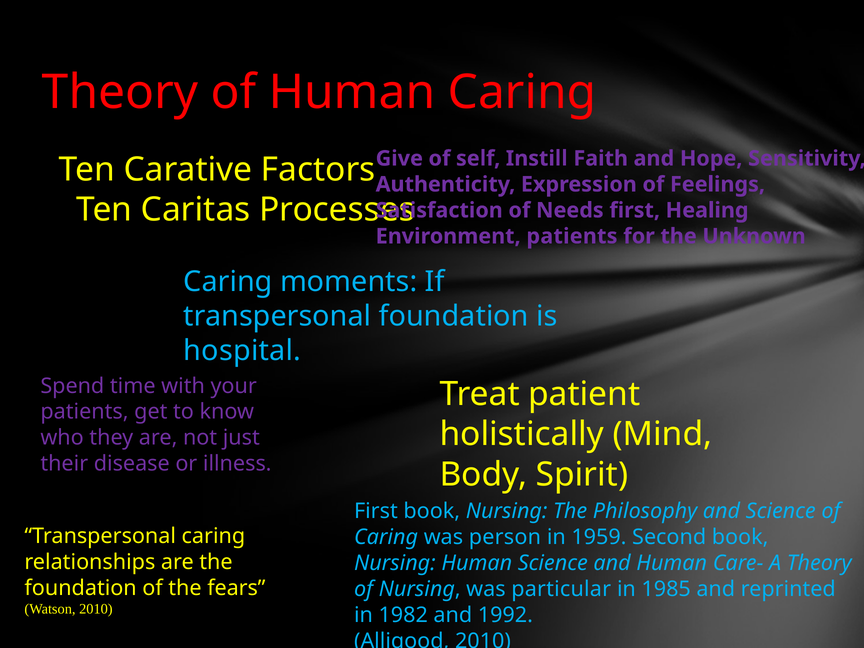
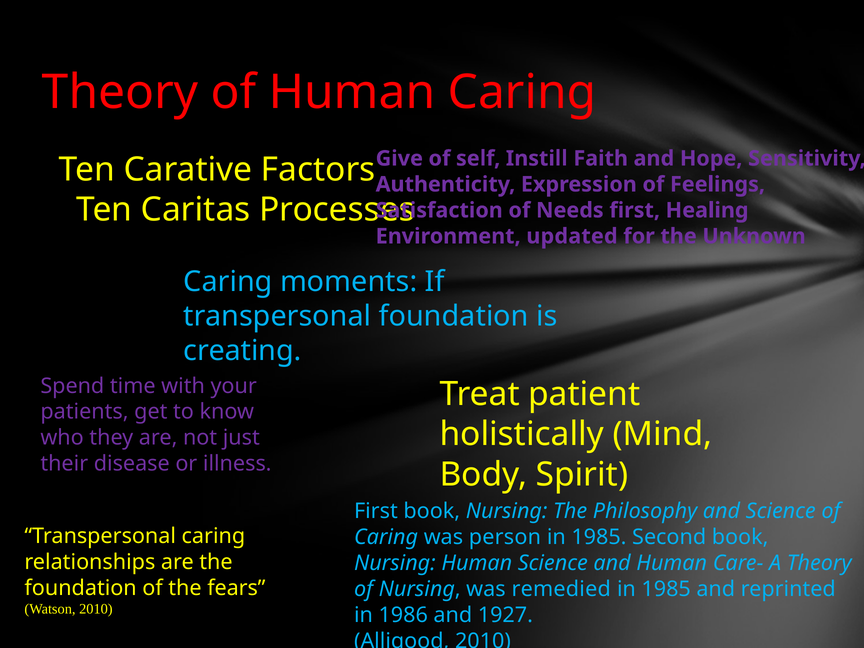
Environment patients: patients -> updated (572, 236)
hospital: hospital -> creating (242, 351)
1959: 1959 -> 1985 (599, 537)
particular: particular -> remedied (561, 589)
1982: 1982 -> 1986 (403, 615)
1992: 1992 -> 1927 (505, 615)
